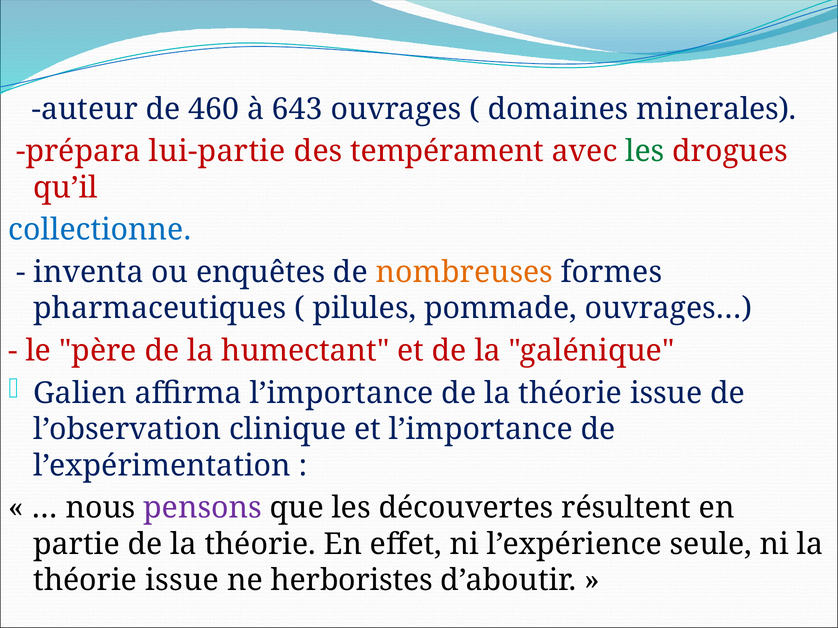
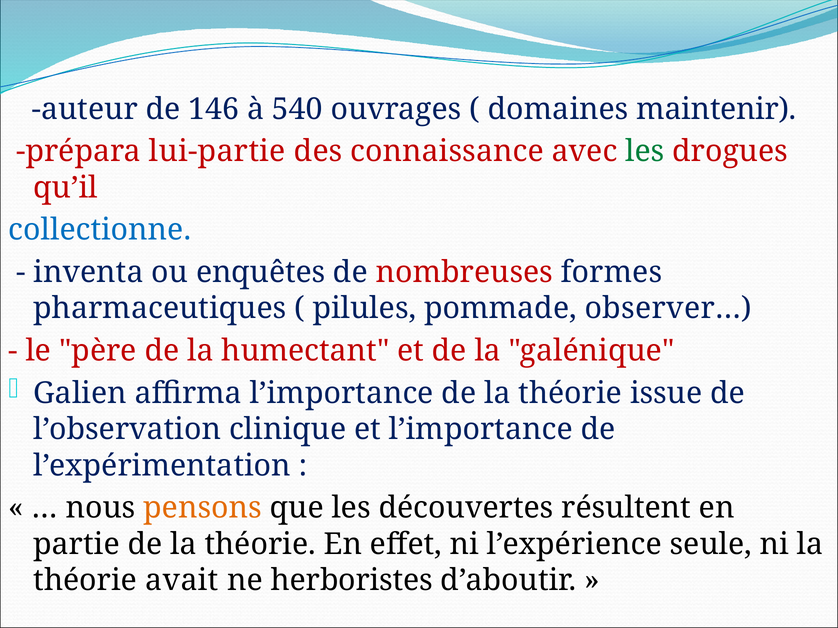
460: 460 -> 146 (214, 109)
643: 643 -> 540 (297, 109)
minerales: minerales -> maintenir (716, 109)
tempérament: tempérament -> connaissance (447, 151)
nombreuses colour: orange -> red (464, 272)
ouvrages…: ouvrages… -> observer… (668, 309)
pensons colour: purple -> orange (203, 508)
issue: issue -> avait (182, 581)
